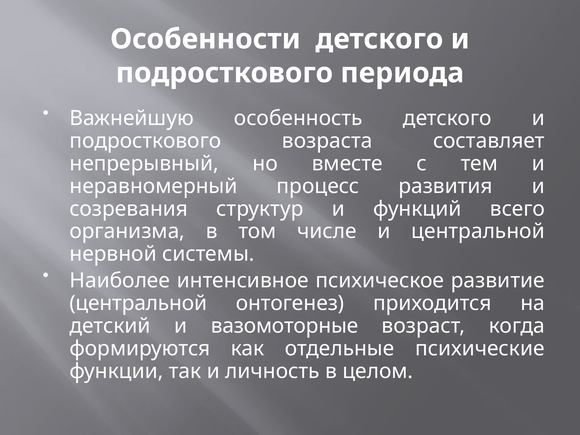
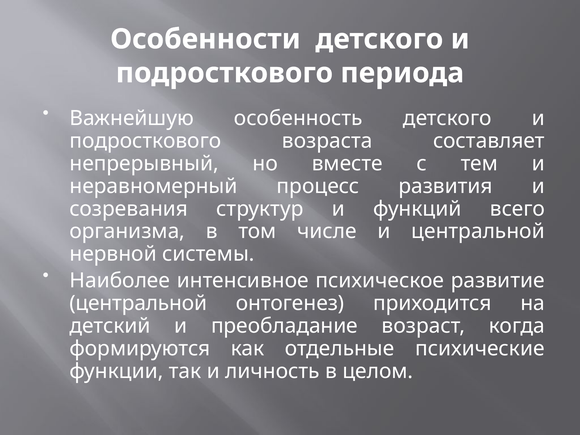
вазомоторные: вазомоторные -> преобладание (284, 326)
